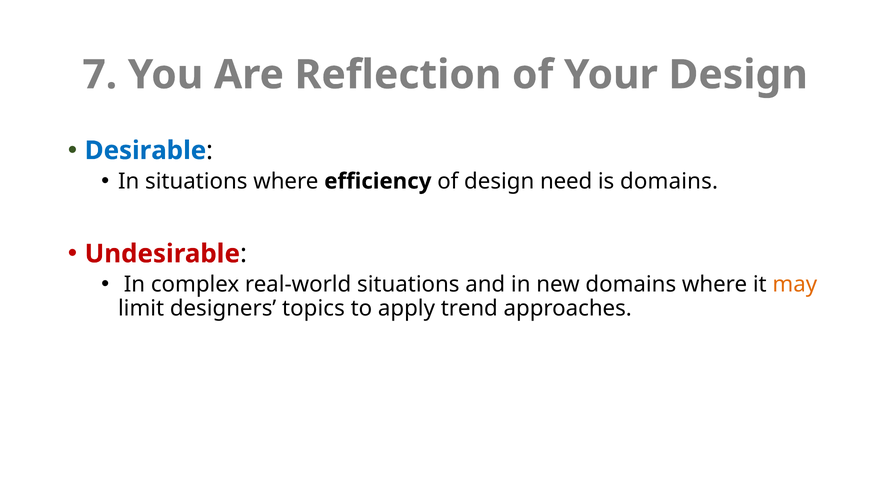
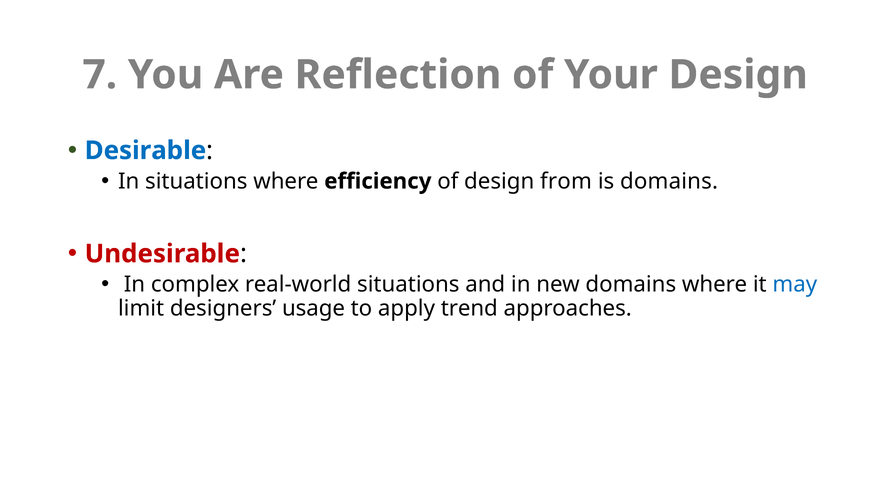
need: need -> from (566, 181)
may colour: orange -> blue (795, 285)
topics: topics -> usage (314, 309)
